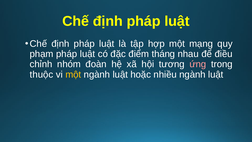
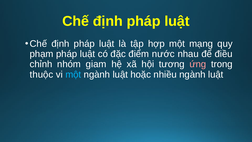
tháng: tháng -> nước (163, 54)
đoàn: đoàn -> giam (96, 64)
một colour: yellow -> light blue (73, 74)
